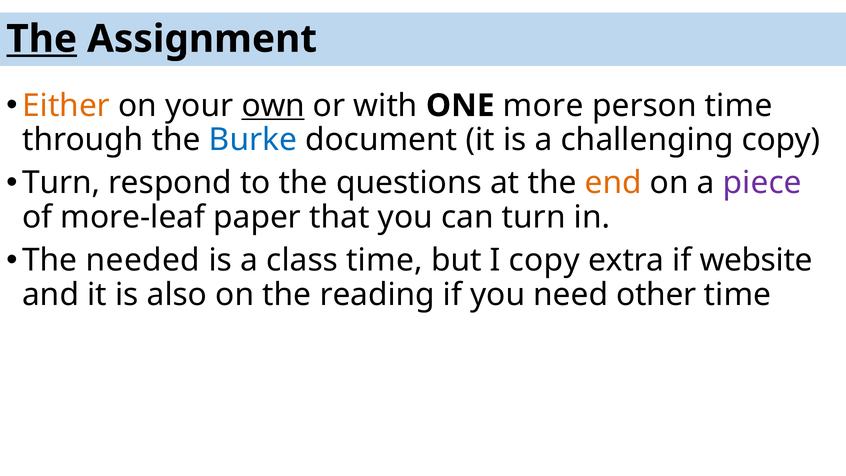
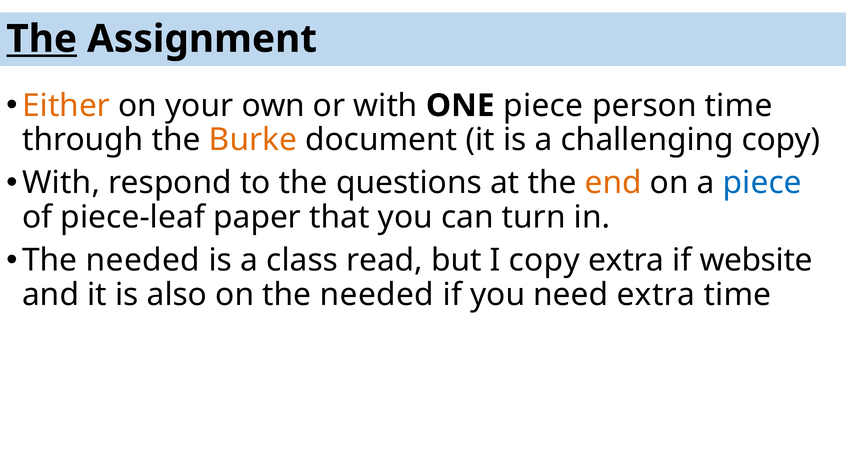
own underline: present -> none (273, 106)
ONE more: more -> piece (543, 106)
Burke colour: blue -> orange (253, 140)
Turn: Turn -> With (61, 183)
piece colour: purple -> blue (762, 183)
more-leaf: more-leaf -> piece-leaf (133, 217)
class time: time -> read (385, 260)
on the reading: reading -> needed (377, 295)
need other: other -> extra (656, 295)
